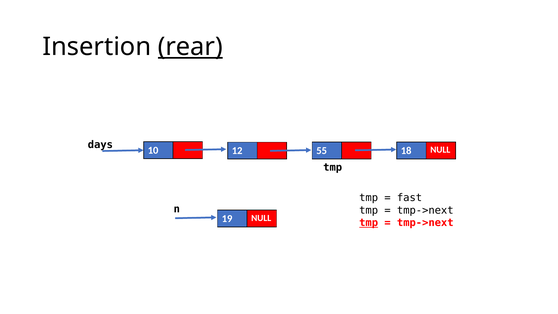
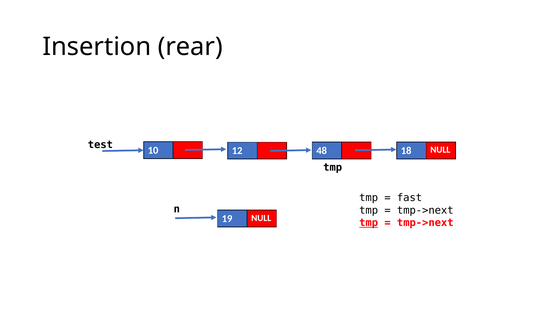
rear underline: present -> none (190, 47)
days: days -> test (100, 145)
55: 55 -> 48 (322, 151)
